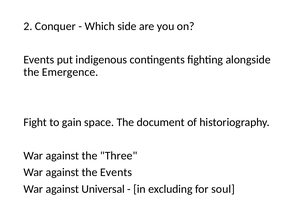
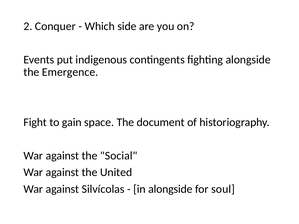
Three: Three -> Social (119, 156)
the Events: Events -> United (116, 173)
Universal: Universal -> Silvícolas (103, 189)
in excluding: excluding -> alongside (170, 189)
